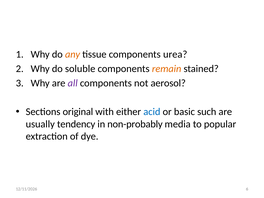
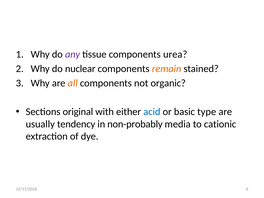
any colour: orange -> purple (73, 54)
soluble: soluble -> nuclear (80, 69)
all colour: purple -> orange (73, 83)
aerosol: aerosol -> organic (168, 83)
such: such -> type (207, 112)
popular: popular -> cationic (220, 124)
